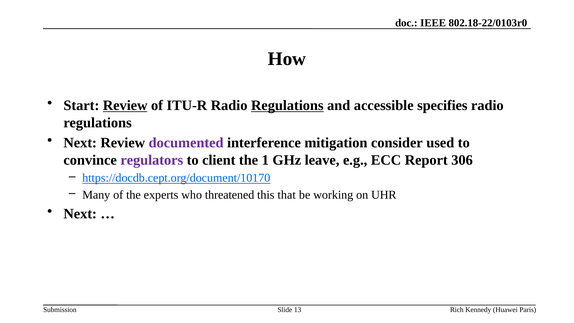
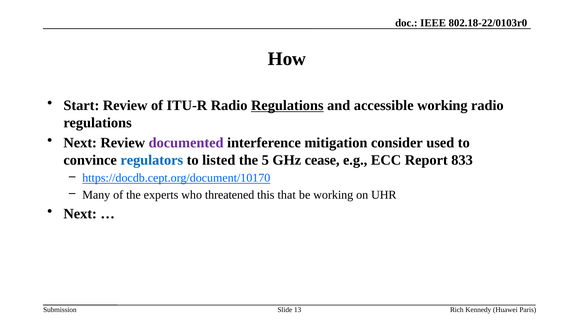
Review underline: present -> none (125, 105)
accessible specifies: specifies -> working (442, 105)
regulators colour: purple -> blue (152, 160)
client: client -> listed (219, 160)
1: 1 -> 5 (265, 160)
leave: leave -> cease (322, 160)
306: 306 -> 833 (462, 160)
